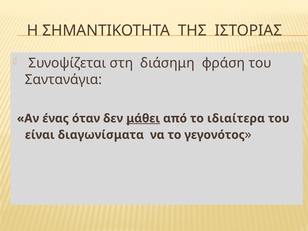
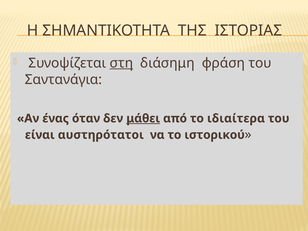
στη underline: none -> present (121, 63)
διαγωνίσματα: διαγωνίσματα -> αυστηρότατοι (101, 135)
γεγονότος: γεγονότος -> ιστορικού (215, 135)
